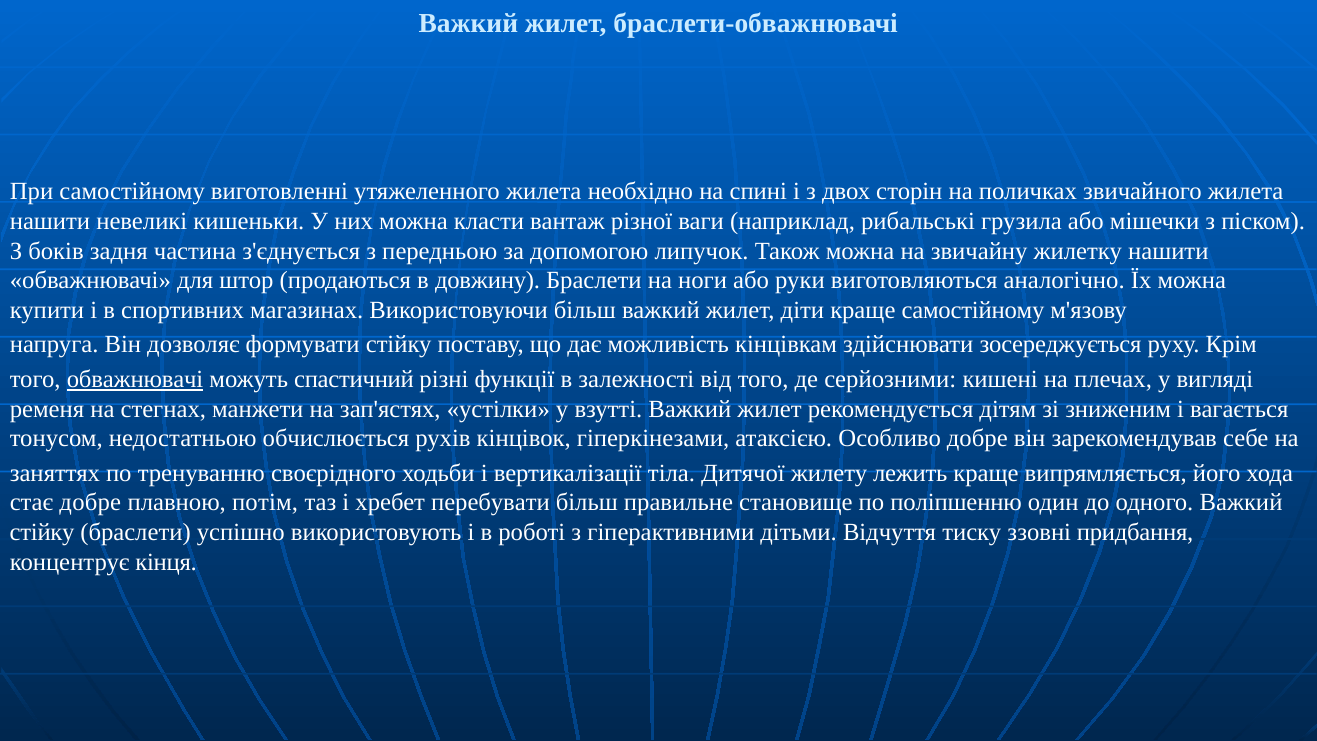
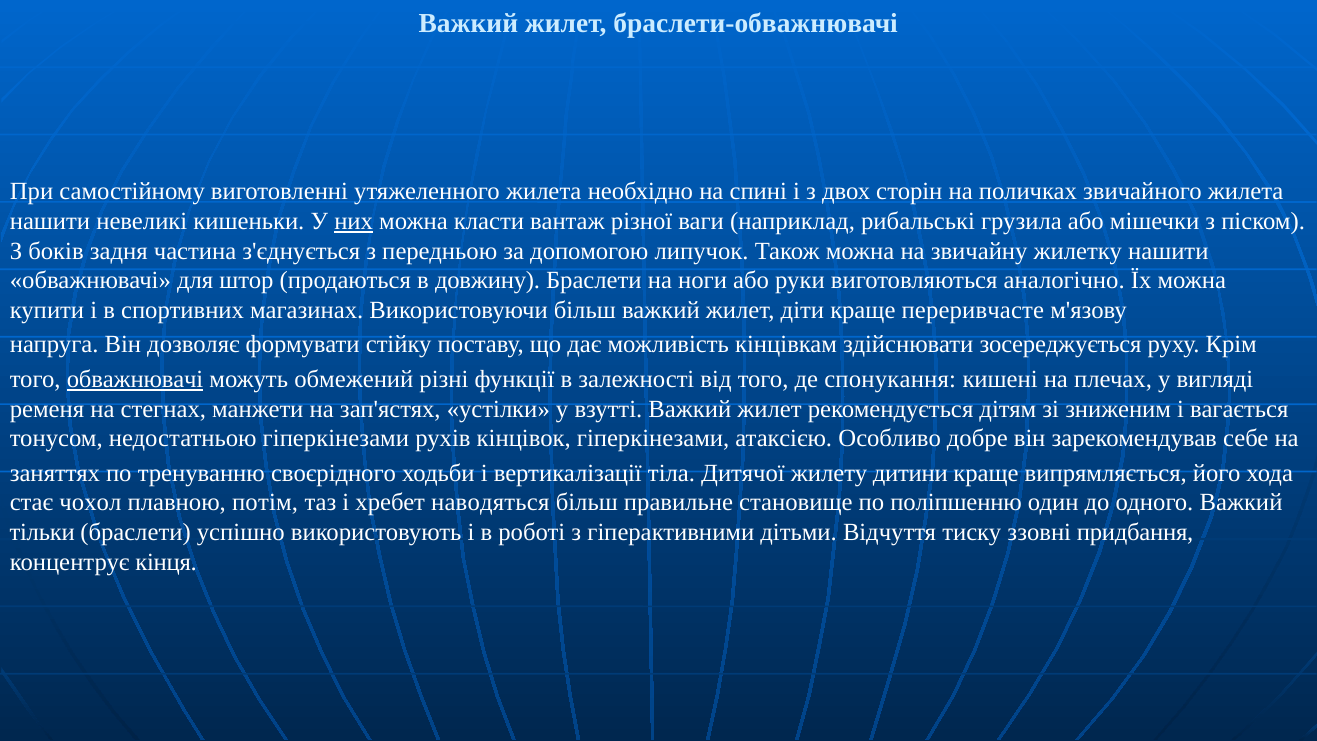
них underline: none -> present (354, 221)
краще самостійному: самостійному -> переривчасте (973, 310)
спастичний: спастичний -> обмежений (354, 379)
серйозними: серйозними -> спонукання (890, 379)
недостатньою обчислюється: обчислюється -> гіперкінезами (336, 439)
лежить: лежить -> дитини (910, 473)
стає добре: добре -> чохол (90, 503)
перебувати: перебувати -> наводяться (490, 503)
стійку: стійку -> тільки (42, 532)
